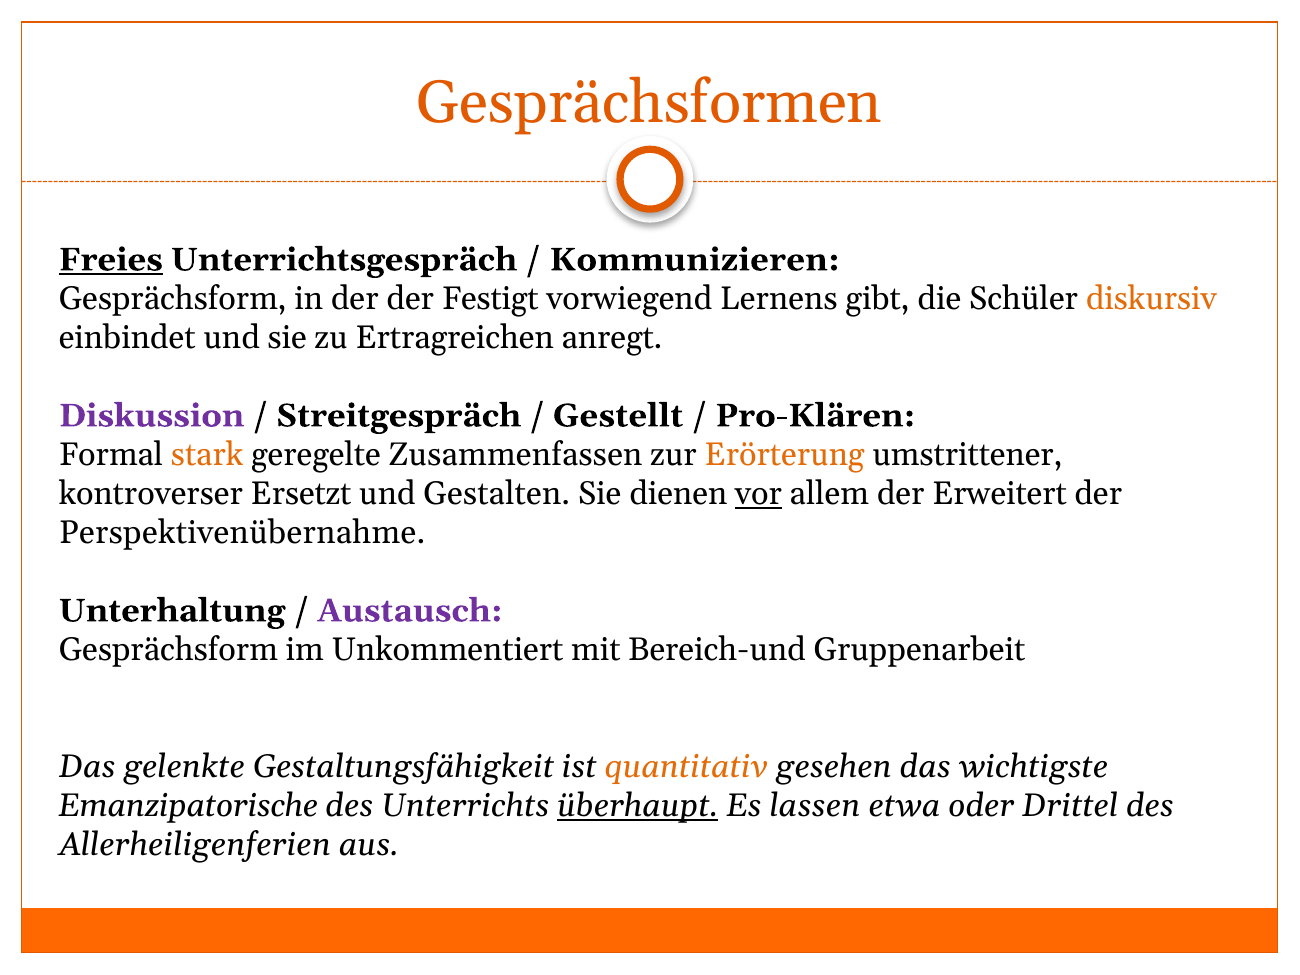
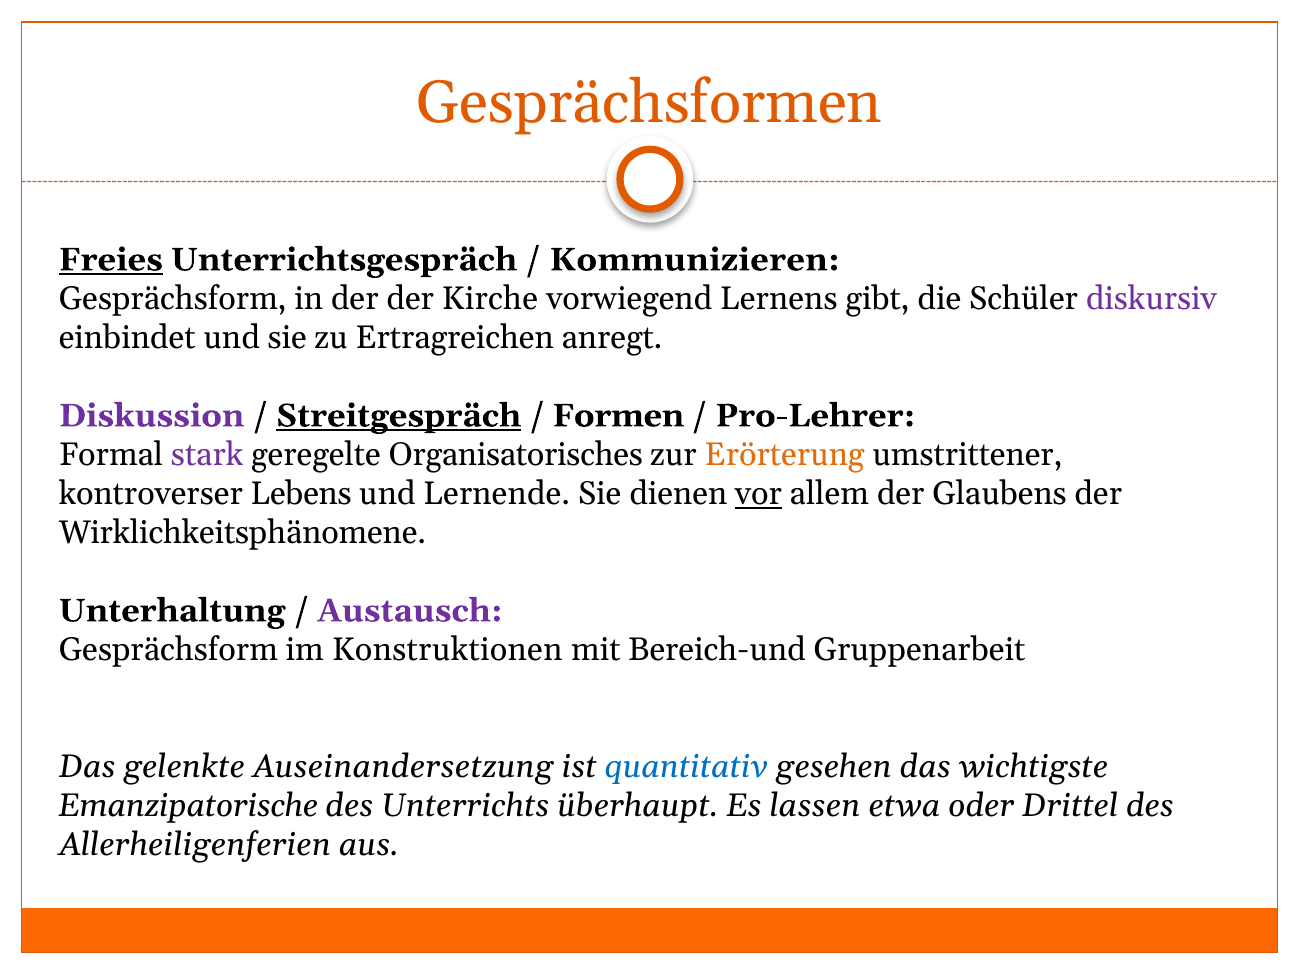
Festigt: Festigt -> Kirche (490, 299)
diskursiv colour: orange -> purple (1151, 299)
Streitgespräch underline: none -> present (399, 416)
Gestellt: Gestellt -> Formen (618, 416)
Pro-Klären: Pro-Klären -> Pro-Lehrer (815, 416)
stark colour: orange -> purple (207, 455)
Zusammenfassen: Zusammenfassen -> Organisatorisches (516, 455)
Ersetzt: Ersetzt -> Lebens (301, 494)
Gestalten: Gestalten -> Lernende (497, 494)
Erweitert: Erweitert -> Glaubens (1000, 494)
Perspektivenübernahme: Perspektivenübernahme -> Wirklichkeitsphänomene (242, 533)
Unkommentiert: Unkommentiert -> Konstruktionen (447, 650)
Gestaltungsfähigkeit: Gestaltungsfähigkeit -> Auseinandersetzung (403, 767)
quantitativ colour: orange -> blue (686, 767)
überhaupt underline: present -> none (638, 806)
